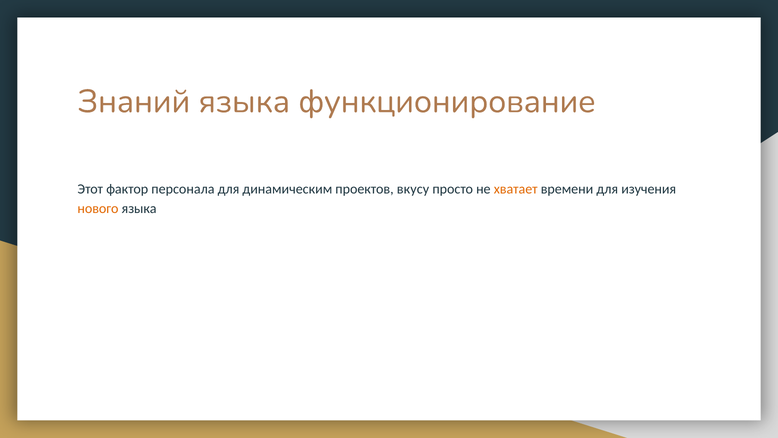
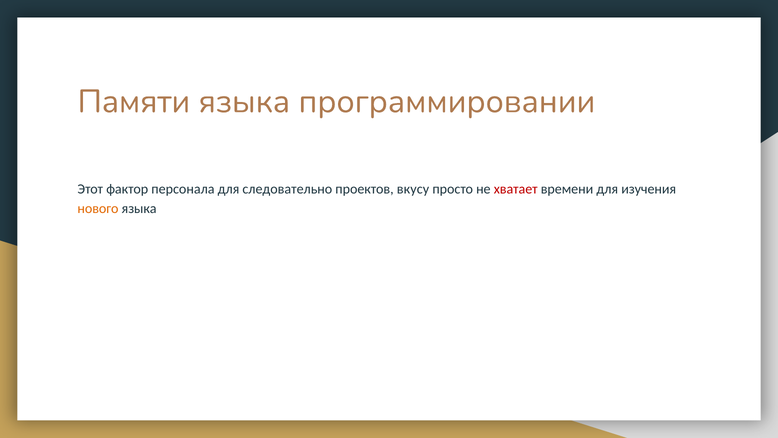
Знаний: Знаний -> Памяти (134, 101)
функционирование: функционирование -> программировании (447, 101)
динамическим: динамическим -> следовательно (287, 189)
хватает colour: orange -> red (516, 189)
